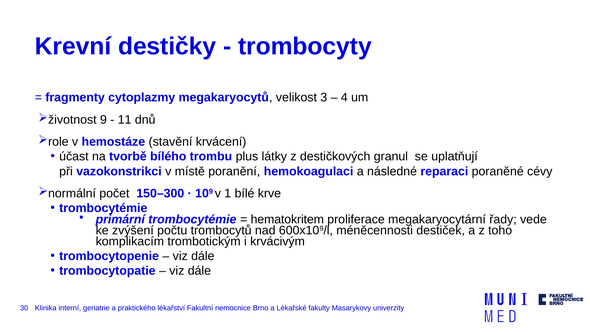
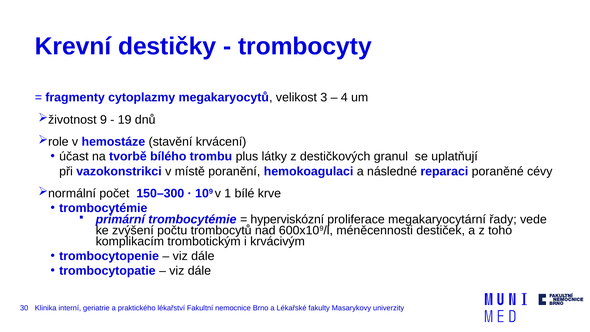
11: 11 -> 19 (125, 120)
hematokritem: hematokritem -> hyperviskózní (287, 219)
